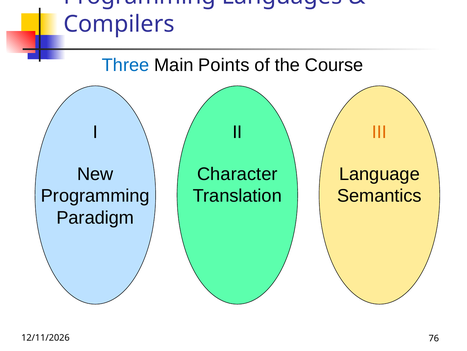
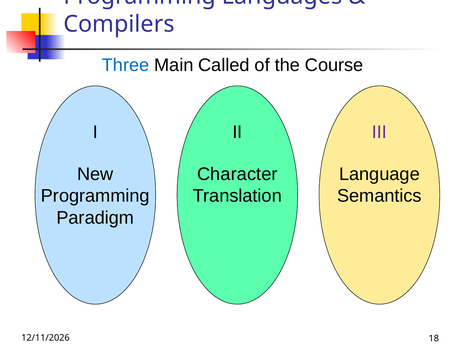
Points: Points -> Called (224, 65)
III colour: orange -> purple (379, 132)
76: 76 -> 18 (434, 338)
